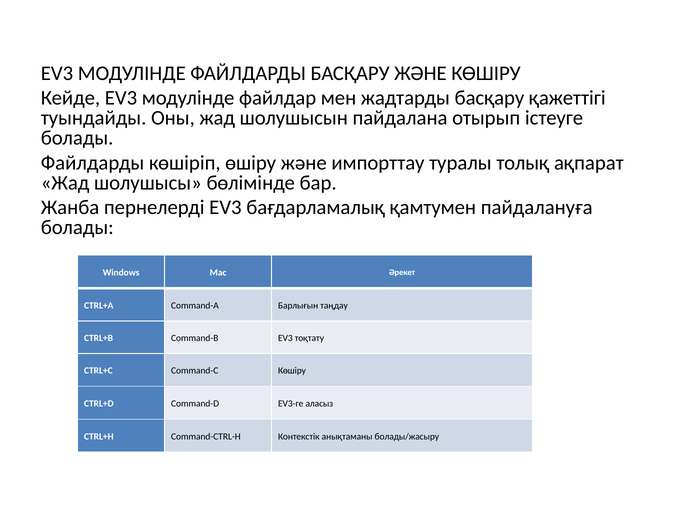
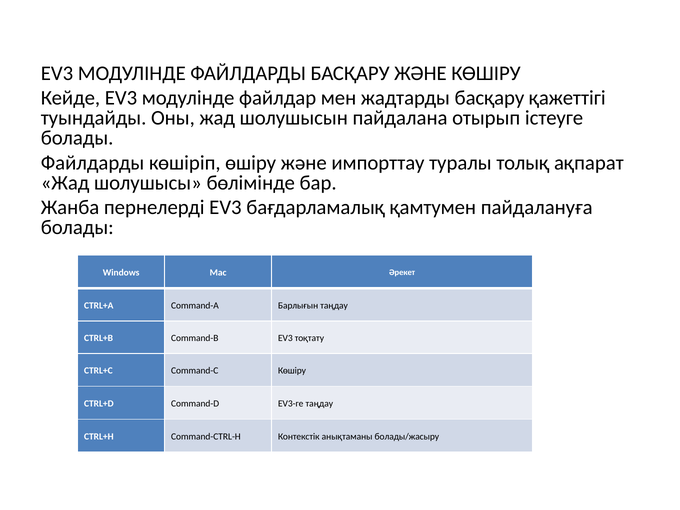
EV3-ге аласыз: аласыз -> таңдау (319, 404)
